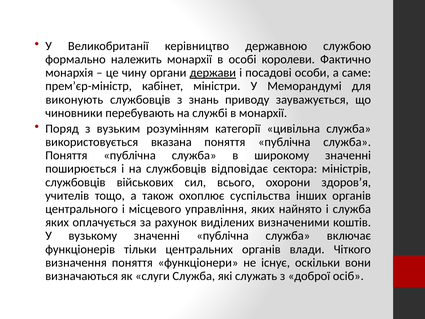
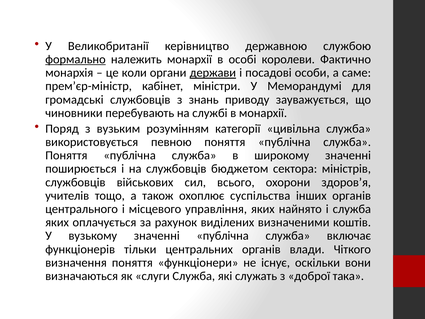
формально underline: none -> present (75, 59)
чину: чину -> коли (134, 73)
виконують: виконують -> громадські (74, 100)
вказана: вказана -> певною (171, 142)
відповідає: відповідає -> бюджетом (240, 169)
осіб: осіб -> така (348, 276)
